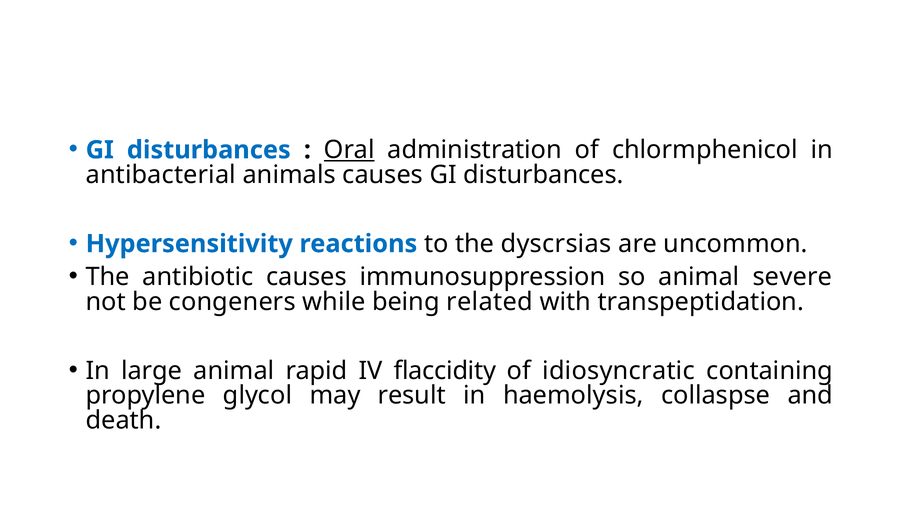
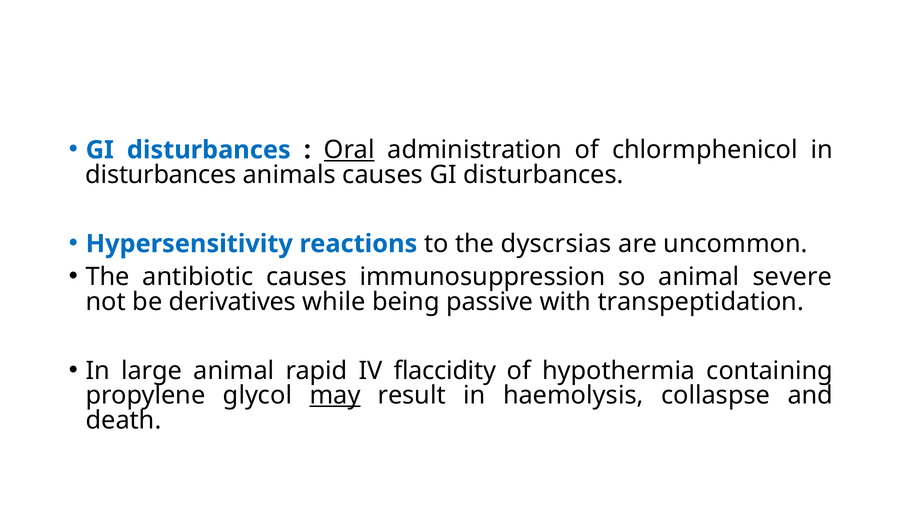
antibacterial: antibacterial -> disturbances (161, 174)
congeners: congeners -> derivatives (232, 301)
related: related -> passive (490, 301)
idiosyncratic: idiosyncratic -> hypothermia (619, 370)
may underline: none -> present (335, 395)
